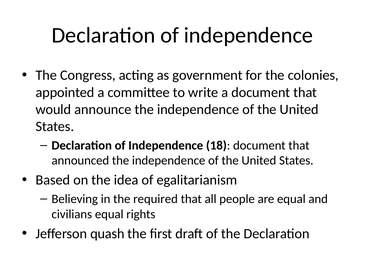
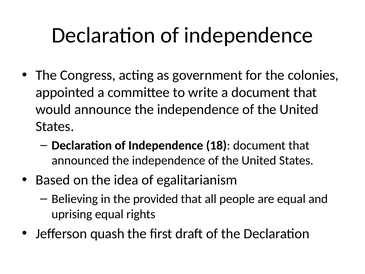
required: required -> provided (156, 199)
civilians: civilians -> uprising (72, 214)
